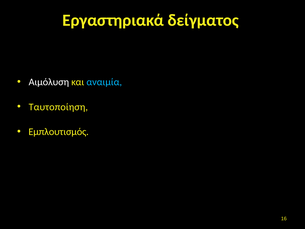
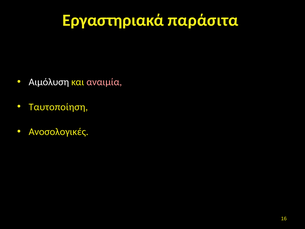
δείγματος: δείγματος -> παράσιτα (203, 20)
αναιμία colour: light blue -> pink (104, 82)
Εμπλουτισμός: Εμπλουτισμός -> Ανοσολογικές (59, 132)
